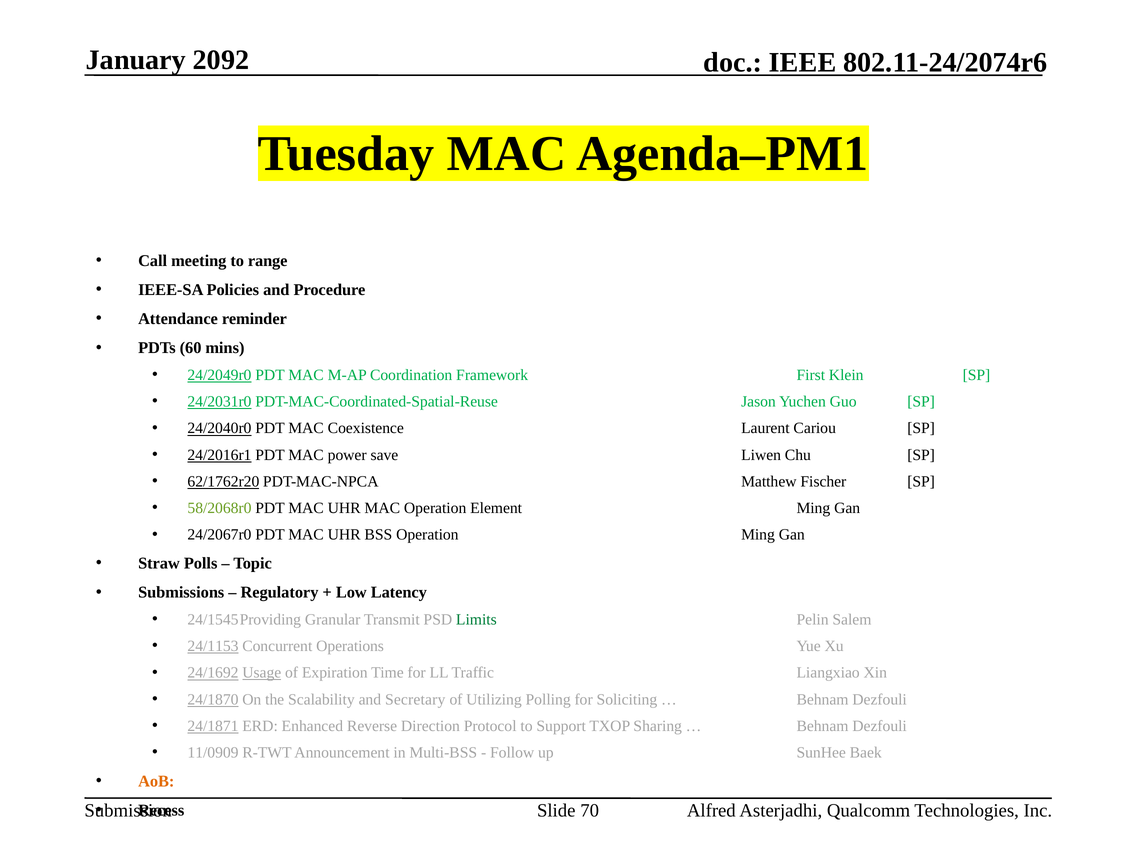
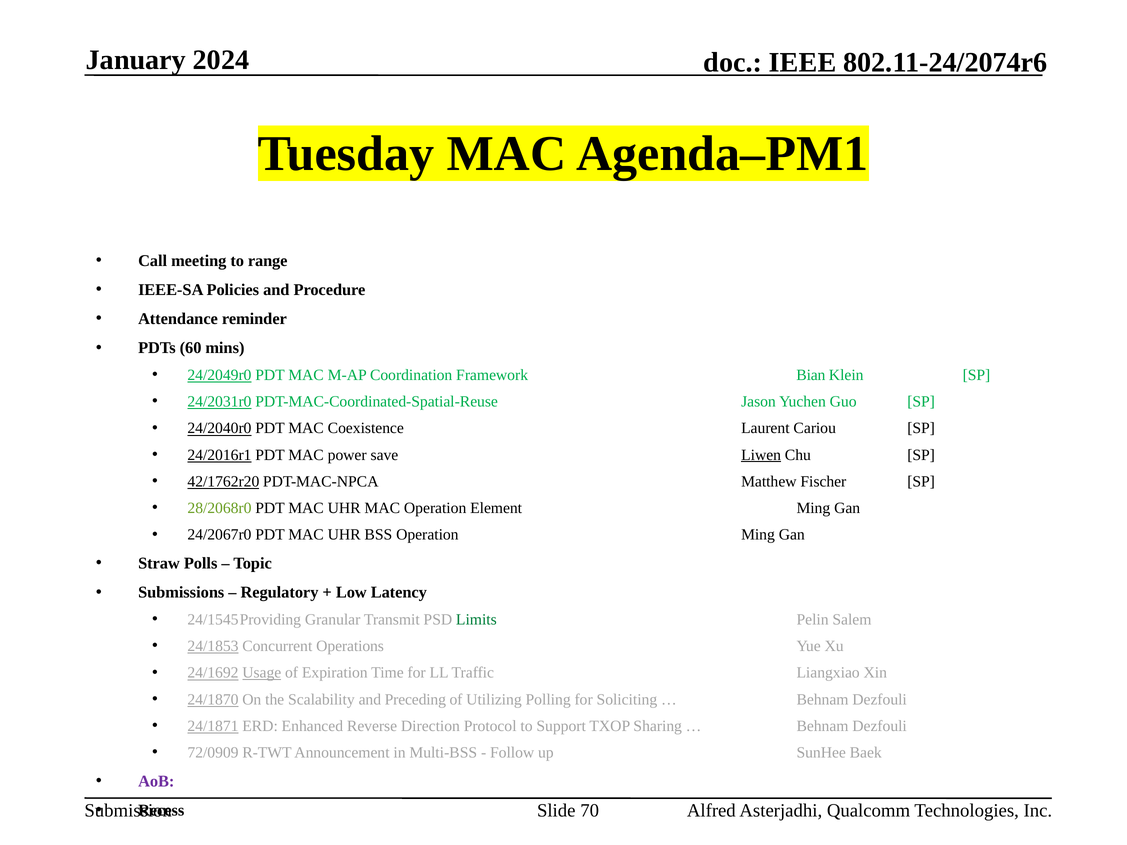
2092: 2092 -> 2024 (221, 60)
First: First -> Bian (811, 375)
Liwen underline: none -> present (761, 455)
62/1762r20: 62/1762r20 -> 42/1762r20 (223, 482)
58/2068r0: 58/2068r0 -> 28/2068r0 (219, 508)
24/1153: 24/1153 -> 24/1853 (213, 646)
Secretary: Secretary -> Preceding (415, 700)
11/0909: 11/0909 -> 72/0909 (213, 753)
AoB colour: orange -> purple (156, 782)
